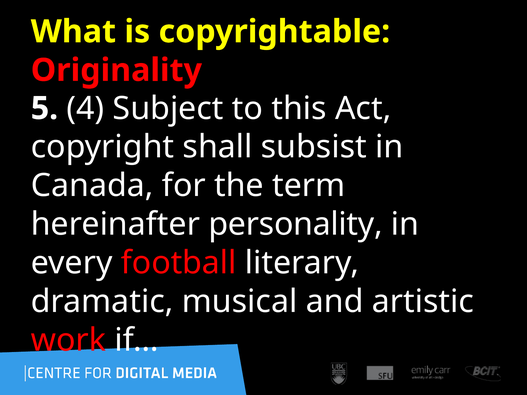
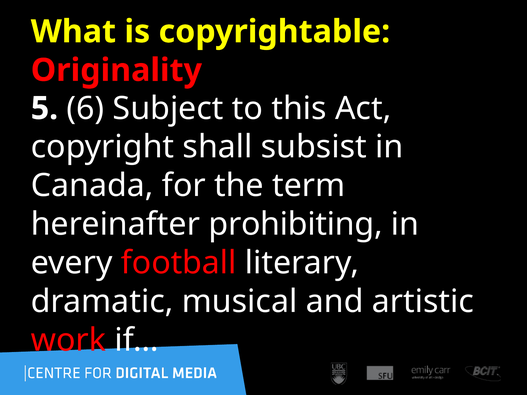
4: 4 -> 6 (85, 108)
personality: personality -> prohibiting (296, 224)
